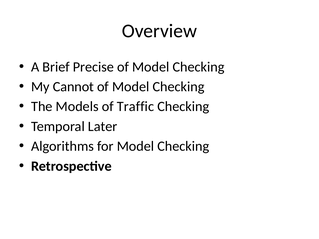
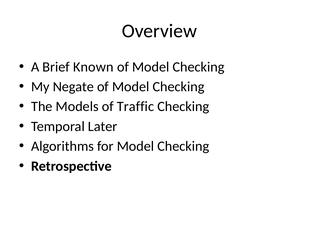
Precise: Precise -> Known (93, 67)
Cannot: Cannot -> Negate (73, 87)
